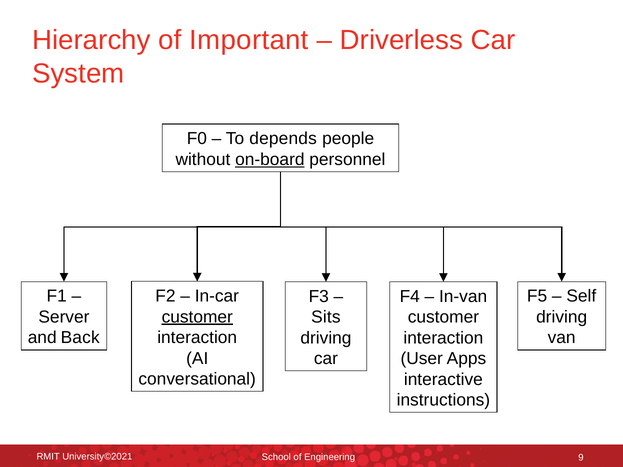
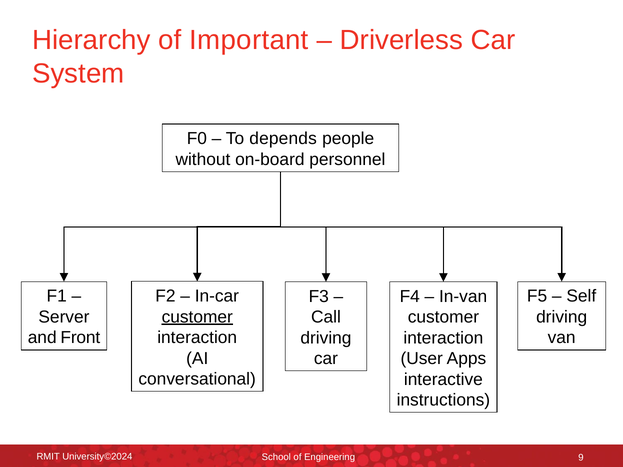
on-board underline: present -> none (270, 159)
Sits: Sits -> Call (326, 317)
Back: Back -> Front (80, 338)
University©2021: University©2021 -> University©2024 (97, 457)
